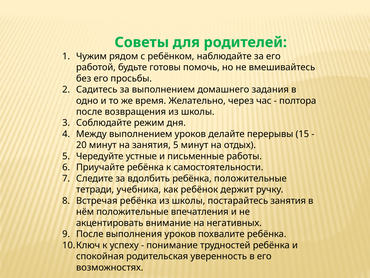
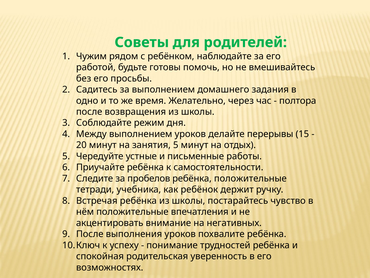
вдолбить: вдолбить -> пробелов (149, 178)
постарайтесь занятия: занятия -> чувство (288, 200)
